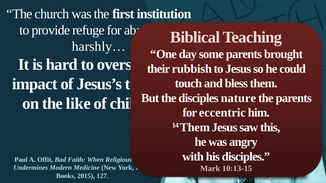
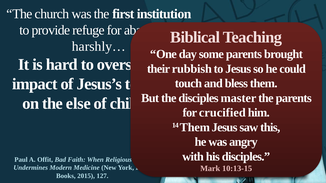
nature: nature -> master (238, 98)
like: like -> else (78, 104)
eccentric: eccentric -> crucified (222, 113)
